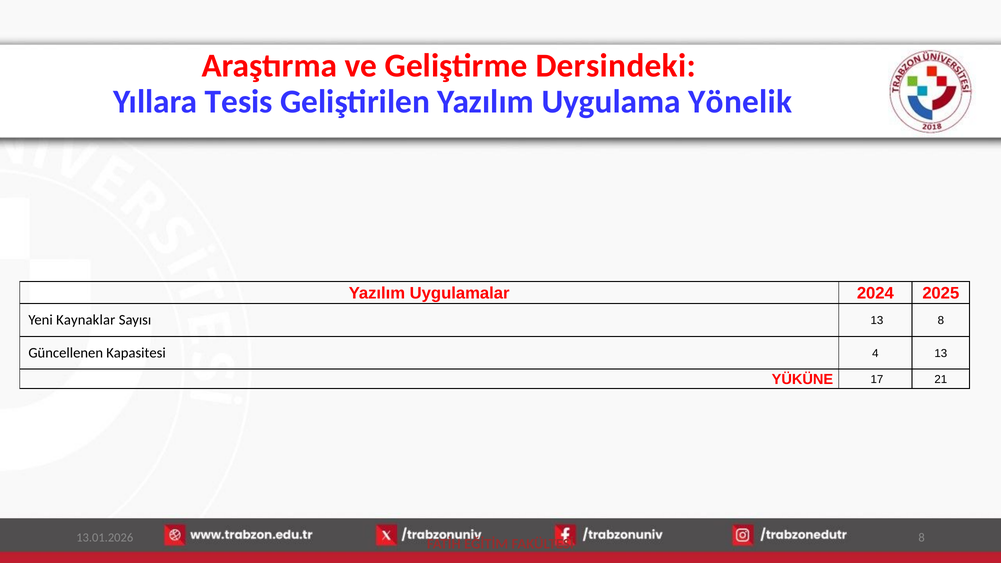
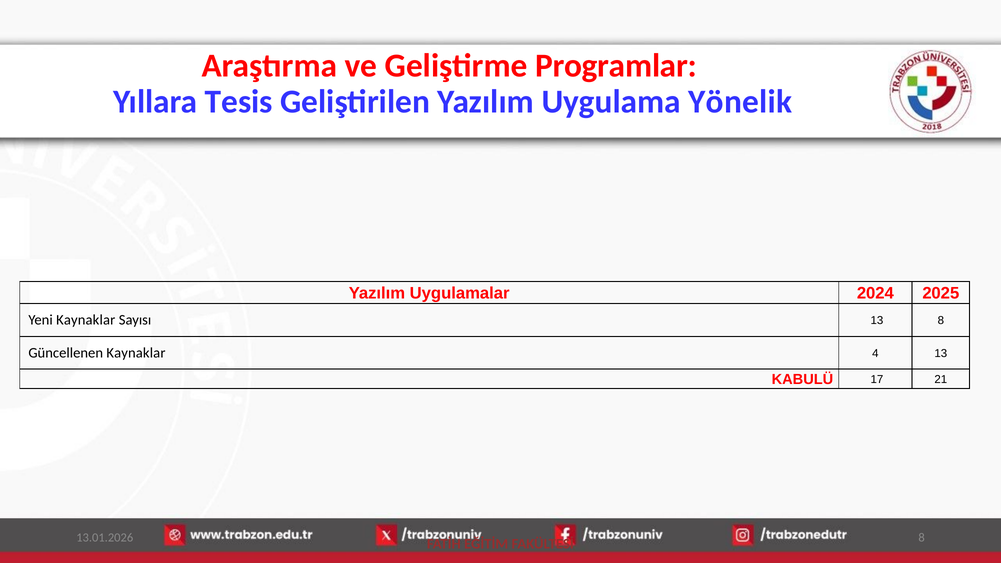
Dersindeki: Dersindeki -> Programlar (616, 66)
Güncellenen Kapasitesi: Kapasitesi -> Kaynaklar (136, 353)
YÜKÜNE: YÜKÜNE -> KABULÜ (802, 380)
